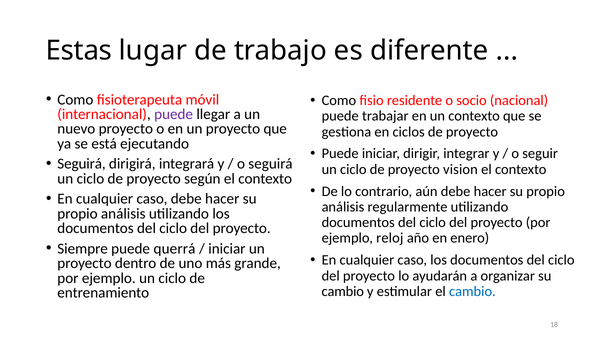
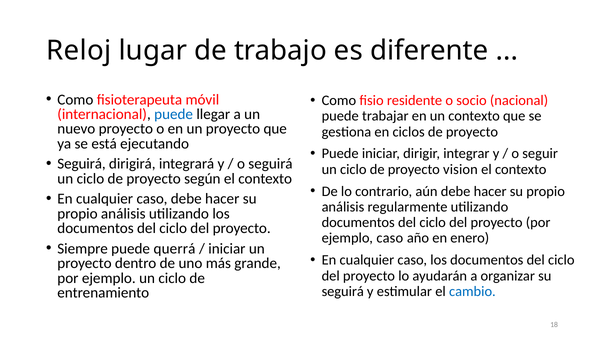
Estas: Estas -> Reloj (79, 51)
puede colour: purple -> blue (174, 114)
ejemplo reloj: reloj -> caso (390, 238)
cambio: cambio -> seguirá (343, 291)
